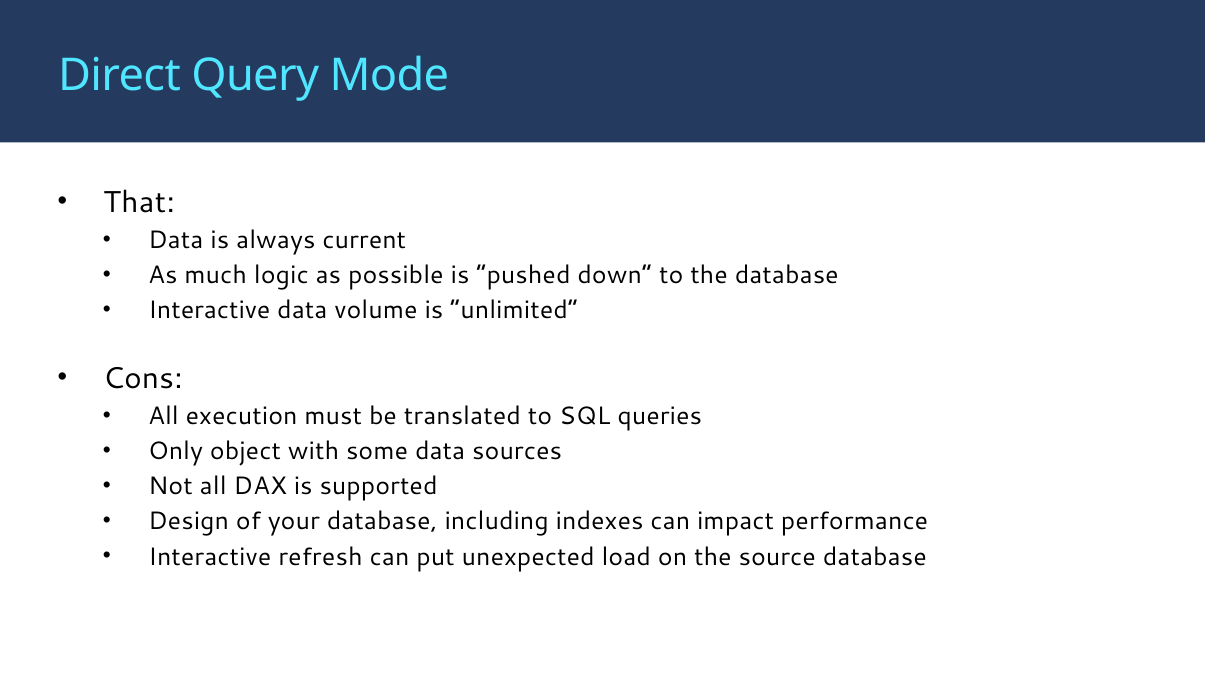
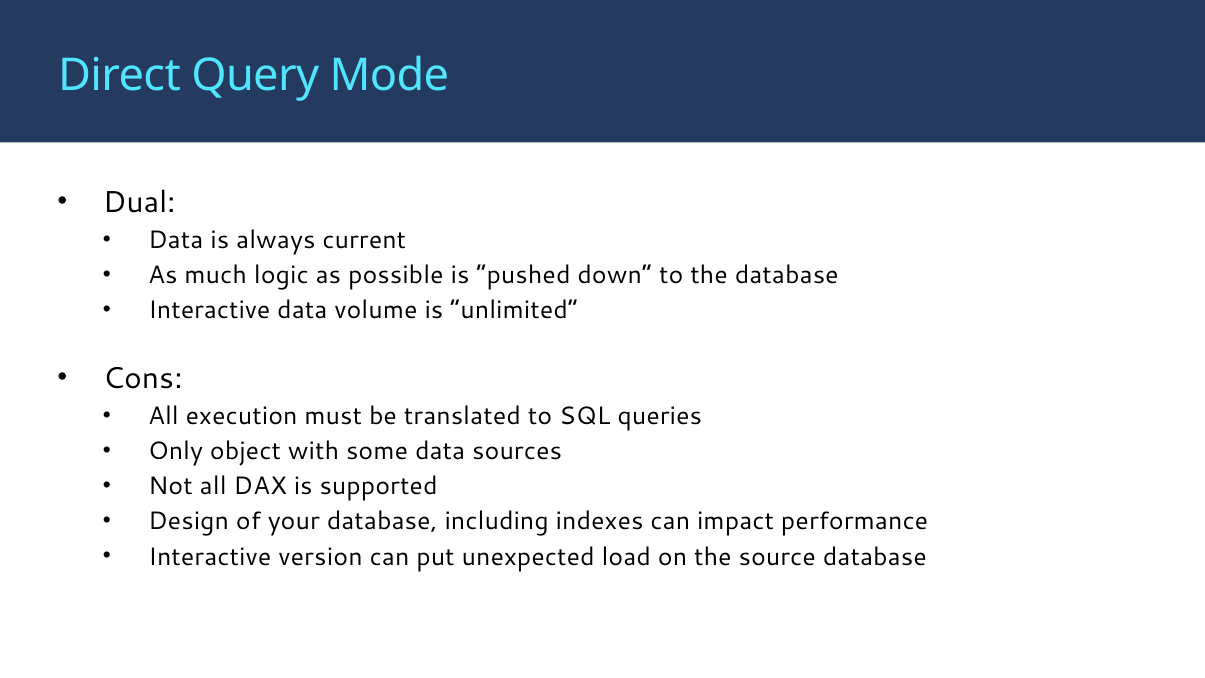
That: That -> Dual (139, 203)
refresh: refresh -> version (320, 557)
